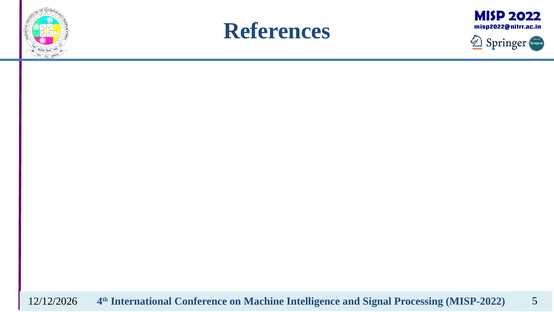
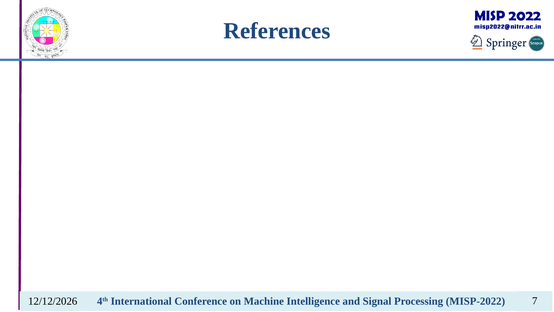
5: 5 -> 7 (535, 301)
